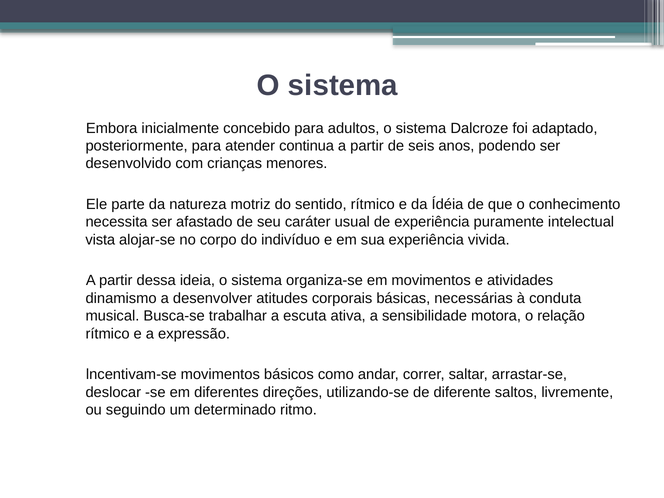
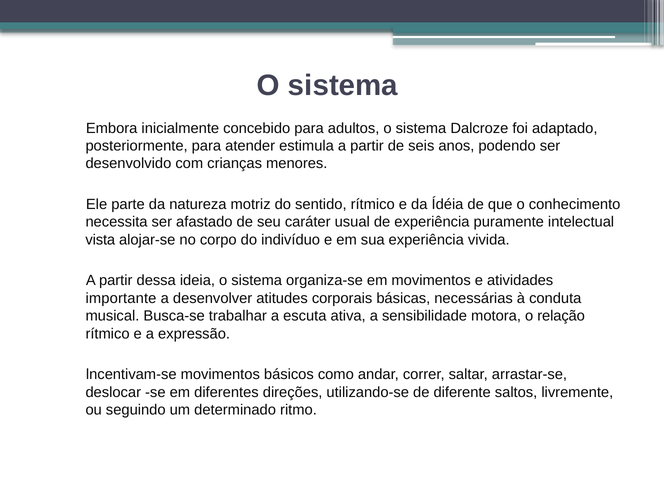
continua: continua -> estimula (307, 146)
dinamismo: dinamismo -> importante (121, 298)
